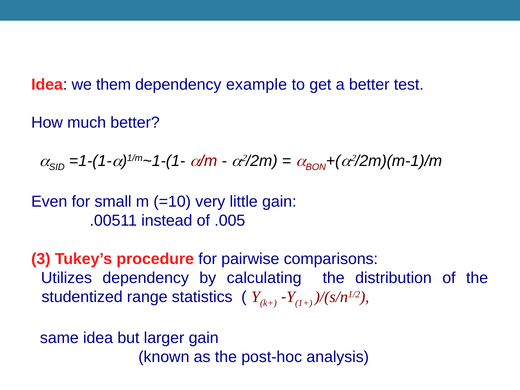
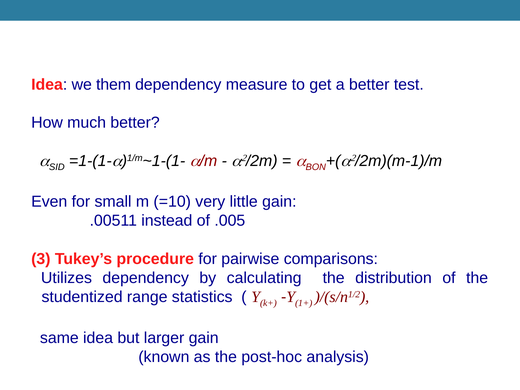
example: example -> measure (257, 85)
